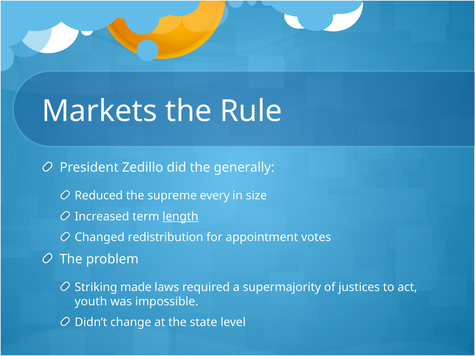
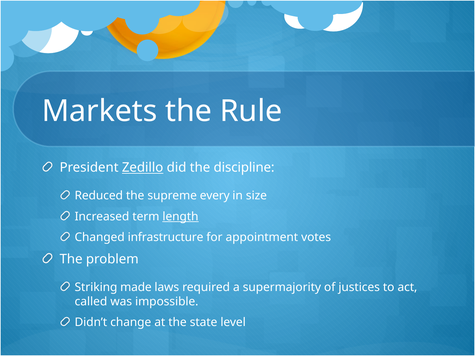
Zedillo underline: none -> present (143, 168)
generally: generally -> discipline (244, 168)
redistribution: redistribution -> infrastructure (166, 238)
youth: youth -> called (91, 302)
